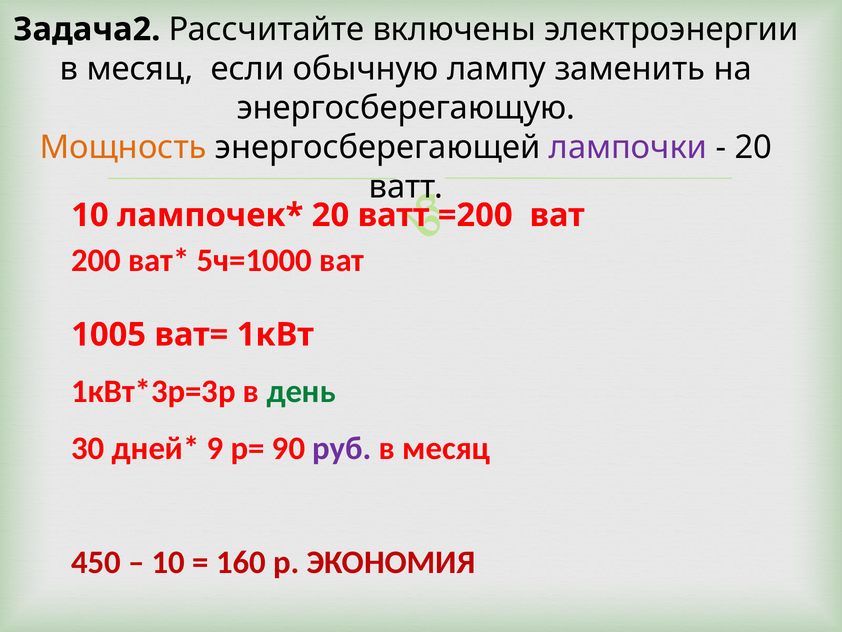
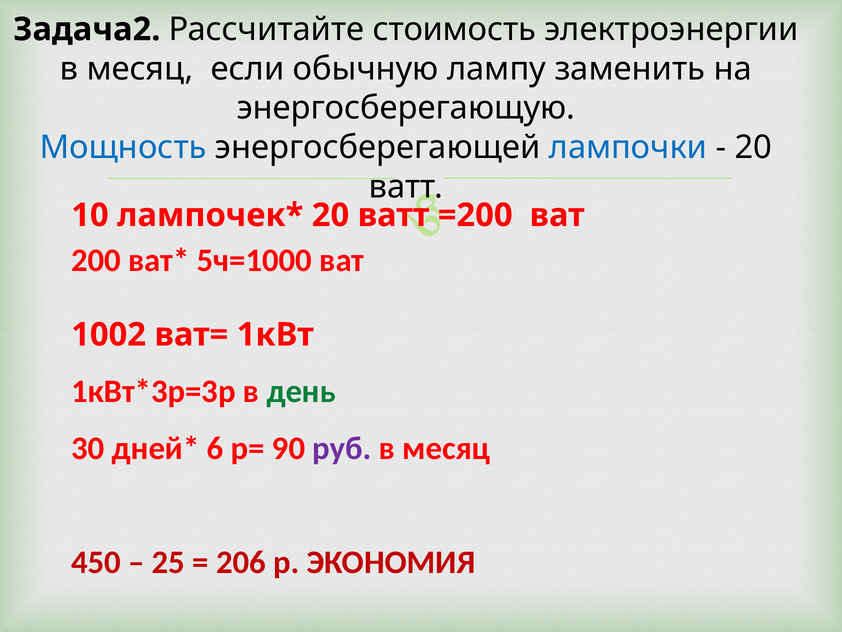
включены: включены -> стоимость (454, 29)
Мощность colour: orange -> blue (123, 147)
лампочки colour: purple -> blue (628, 147)
1005: 1005 -> 1002 (109, 334)
9: 9 -> 6 (215, 448)
10: 10 -> 25 (168, 562)
160: 160 -> 206 (241, 562)
